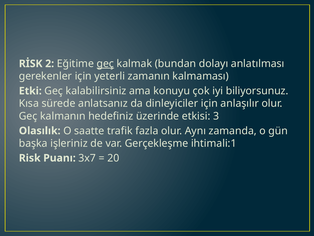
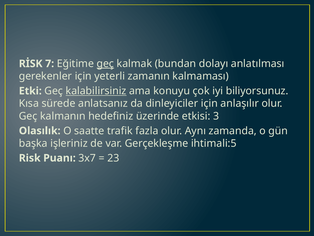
2: 2 -> 7 (50, 64)
kalabilirsiniz underline: none -> present (96, 91)
ihtimali:1: ihtimali:1 -> ihtimali:5 (214, 143)
20: 20 -> 23 (113, 158)
